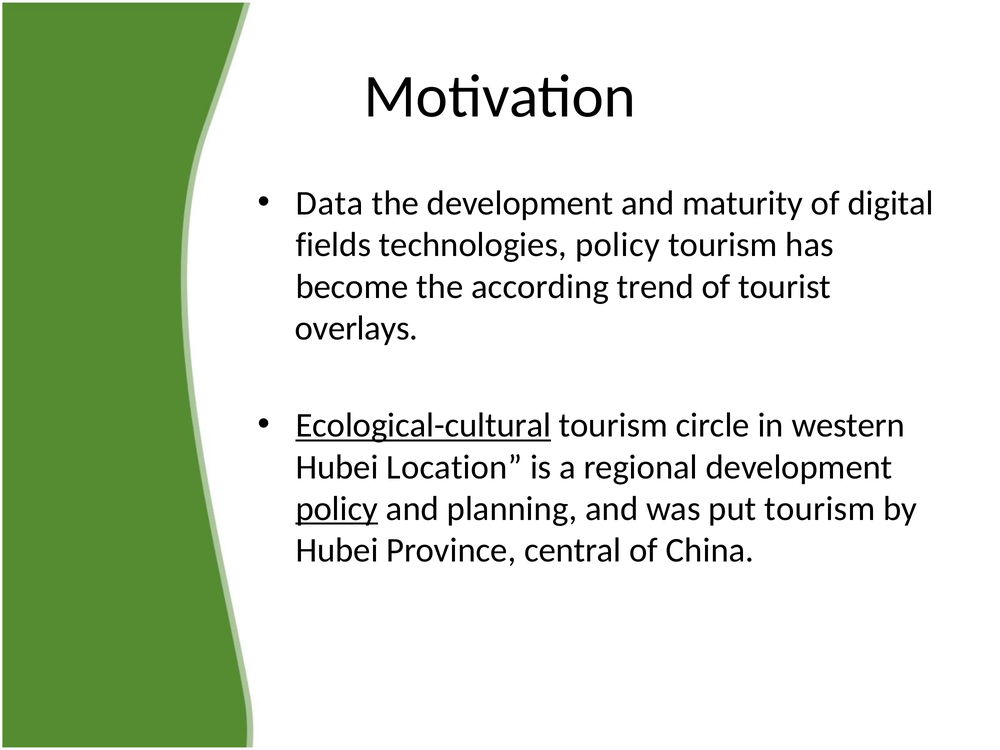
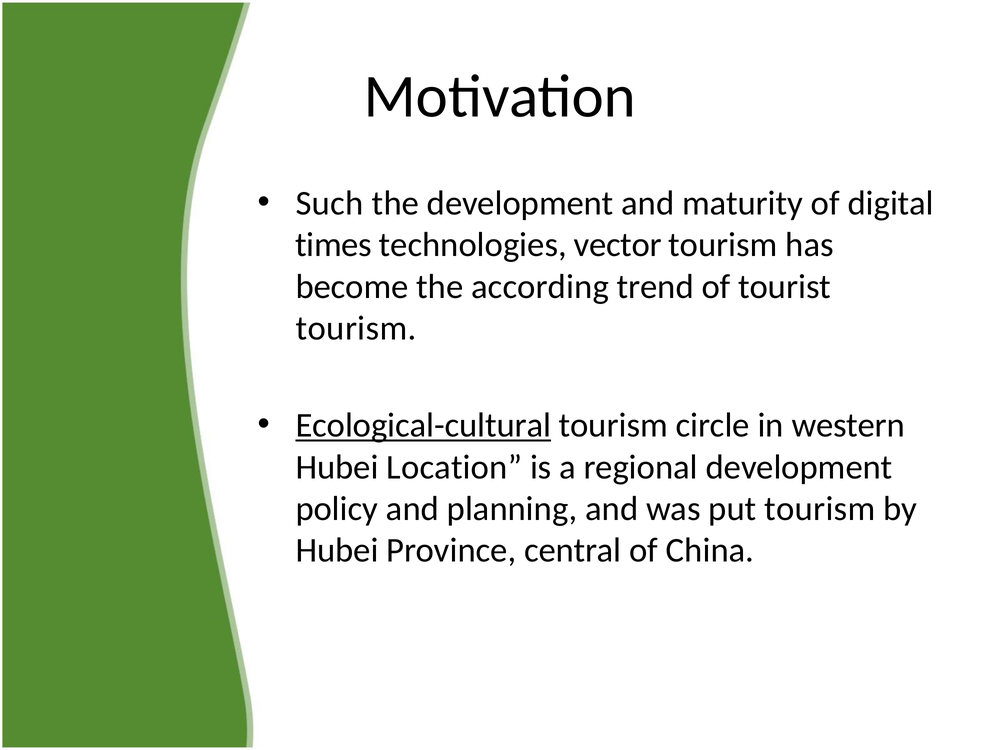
Data: Data -> Such (330, 203)
fields: fields -> times (334, 245)
technologies policy: policy -> vector (618, 245)
overlays: overlays -> tourism (356, 328)
policy underline: present -> none (337, 509)
